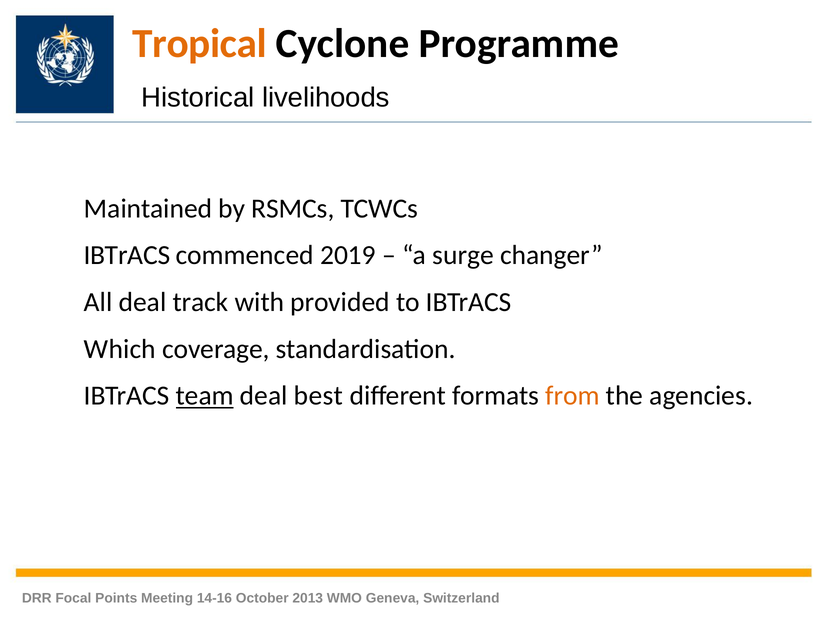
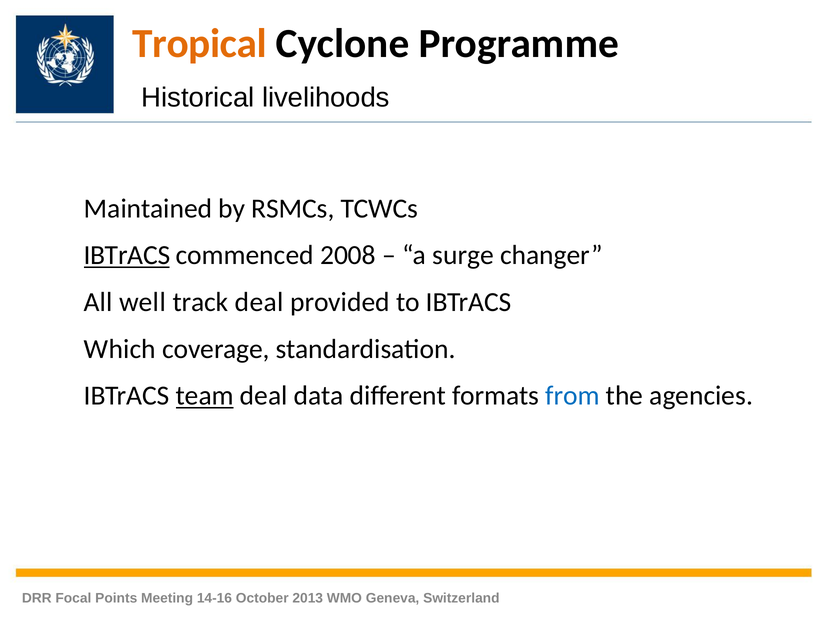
IBTrACS underline: none -> present (127, 255)
2019: 2019 -> 2008 (348, 255)
All deal: deal -> well (142, 302)
track with: with -> deal (259, 302)
best: best -> data (319, 396)
from colour: orange -> blue (573, 396)
